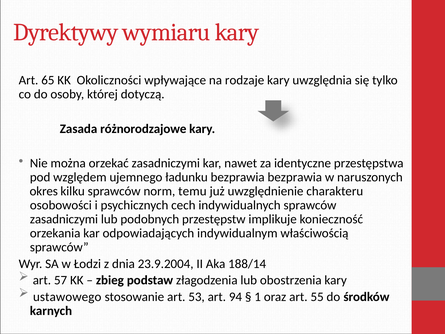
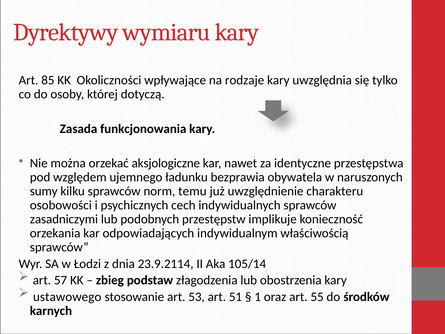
65: 65 -> 85 (48, 80)
różnorodzajowe: różnorodzajowe -> funkcjonowania (143, 129)
orzekać zasadniczymi: zasadniczymi -> aksjologiczne (166, 163)
bezprawia bezprawia: bezprawia -> obywatela (295, 177)
okres: okres -> sumy (44, 191)
23.9.2004: 23.9.2004 -> 23.9.2114 (166, 264)
188/14: 188/14 -> 105/14 (247, 264)
94: 94 -> 51 (235, 297)
